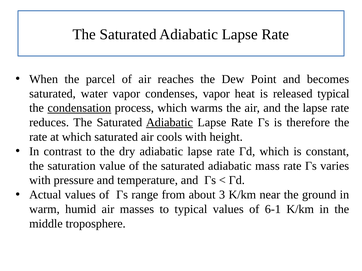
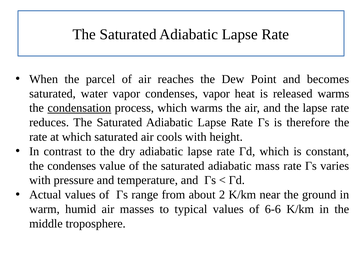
released typical: typical -> warms (333, 94)
Adiabatic underline: present -> none (169, 123)
the saturation: saturation -> condenses (72, 166)
3: 3 -> 2 (222, 195)
6-1: 6-1 -> 6-6 (273, 210)
